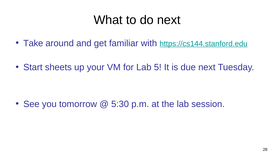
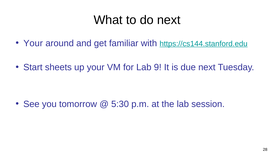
Take: Take -> Your (33, 43)
5: 5 -> 9 (158, 67)
